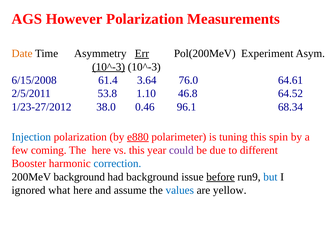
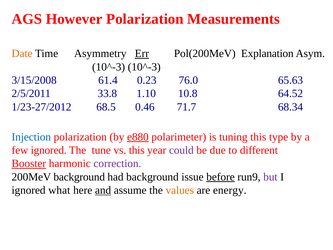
Experiment: Experiment -> Explanation (267, 53)
10^-3 underline: present -> none (109, 67)
6/15/2008: 6/15/2008 -> 3/15/2008 (34, 80)
3.64: 3.64 -> 0.23 (147, 80)
64.61: 64.61 -> 65.63 (290, 80)
53.8: 53.8 -> 33.8 (107, 93)
46.8: 46.8 -> 10.8 (188, 93)
38.0: 38.0 -> 68.5 (106, 107)
96.1: 96.1 -> 71.7 (187, 107)
spin: spin -> type (279, 137)
few coming: coming -> ignored (49, 150)
The here: here -> tune (101, 150)
Booster underline: none -> present (29, 163)
correction colour: blue -> purple (117, 163)
but colour: blue -> purple (270, 177)
and underline: none -> present (103, 190)
values colour: blue -> orange (180, 190)
yellow: yellow -> energy (230, 190)
